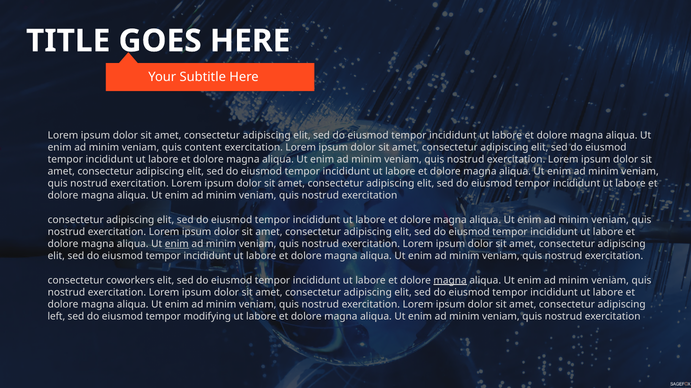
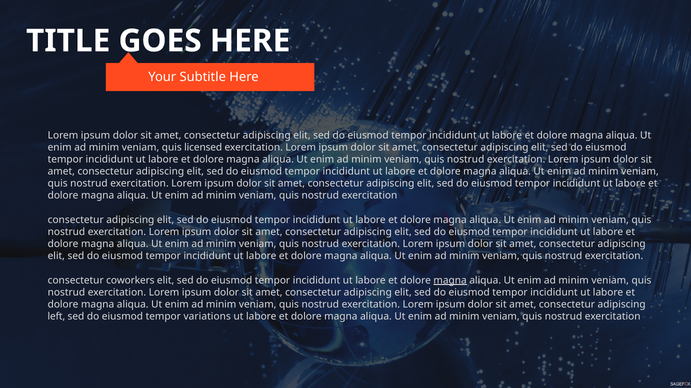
content: content -> licensed (203, 148)
enim underline: present -> none (177, 244)
modifying: modifying -> variations (207, 317)
